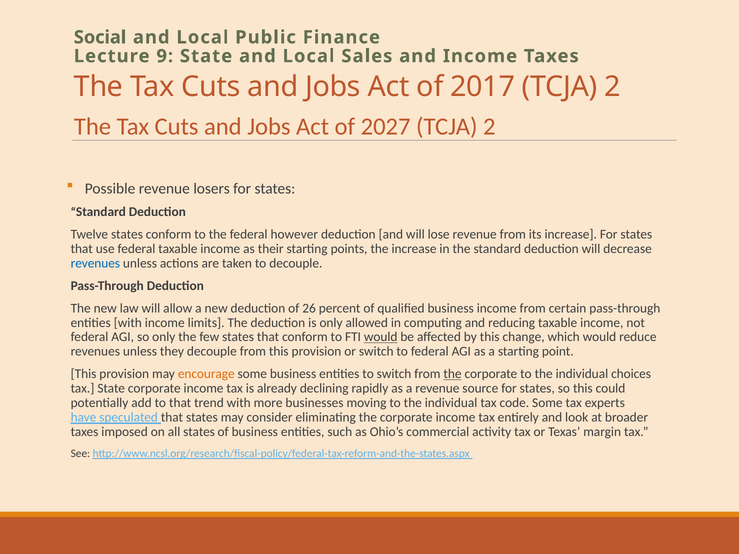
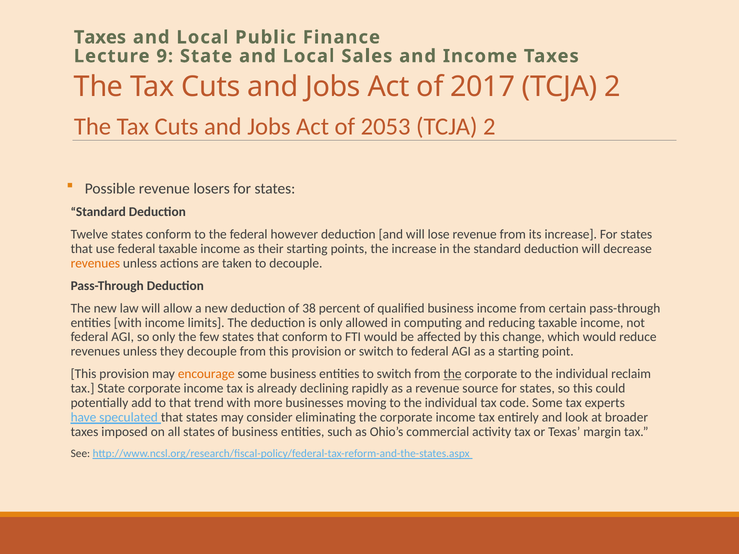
Social: Social -> Taxes (100, 37)
2027: 2027 -> 2053 (386, 127)
revenues colour: blue -> orange (95, 263)
26: 26 -> 38 (309, 308)
would underline: present -> none (381, 337)
choices: choices -> reclaim (631, 374)
